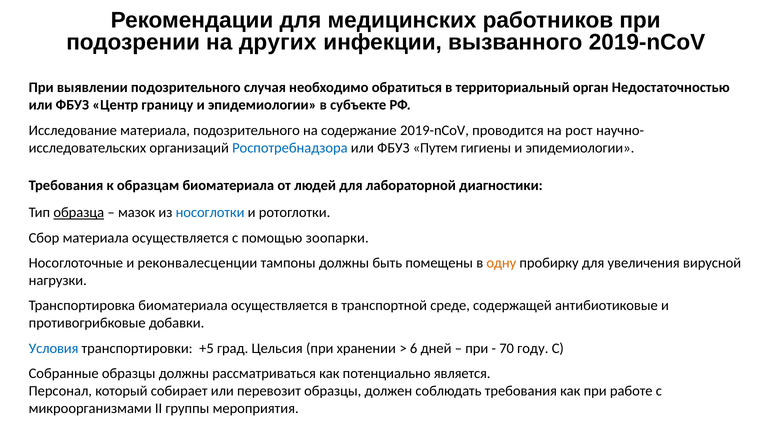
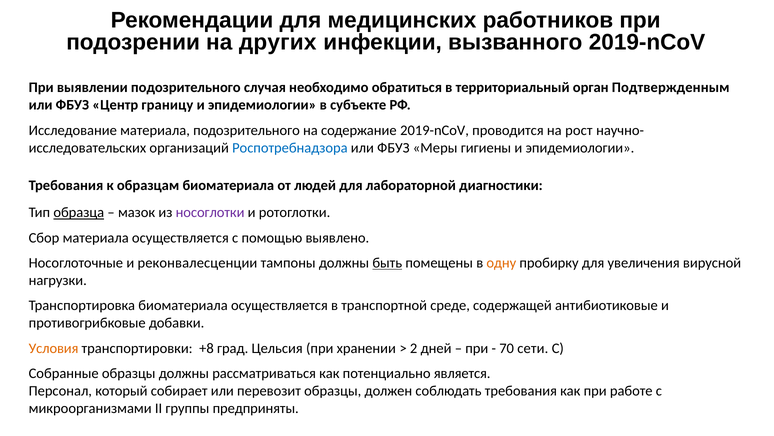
Недостаточностью: Недостаточностью -> Подтвержденным (671, 88)
Путем: Путем -> Меры (435, 148)
носоглотки colour: blue -> purple (210, 212)
зоопарки: зоопарки -> выявлено (337, 238)
быть underline: none -> present (387, 263)
Условия colour: blue -> orange (54, 348)
+5: +5 -> +8 (206, 348)
6: 6 -> 2 (414, 348)
году: году -> сети (533, 348)
мероприятия: мероприятия -> предприняты (256, 408)
